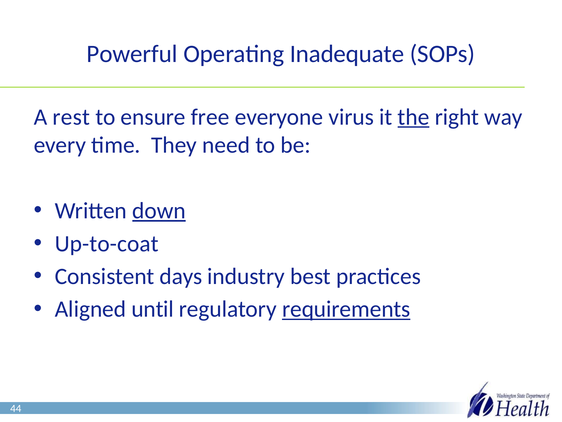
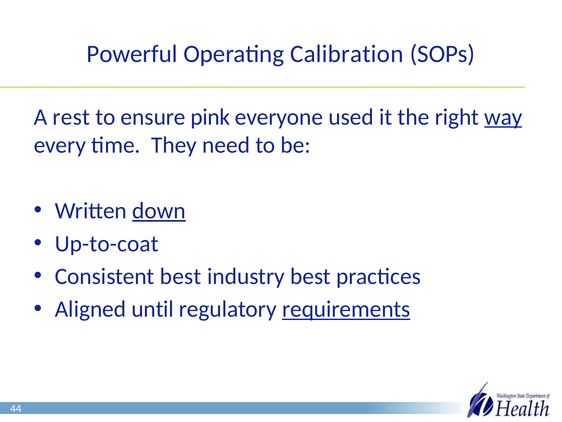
Inadequate: Inadequate -> Calibration (347, 54)
free: free -> pink (210, 117)
virus: virus -> used (351, 117)
the underline: present -> none (414, 117)
way underline: none -> present (503, 117)
Consistent days: days -> best (181, 276)
